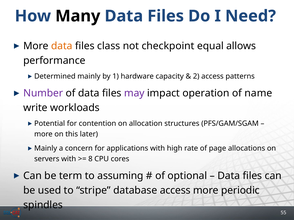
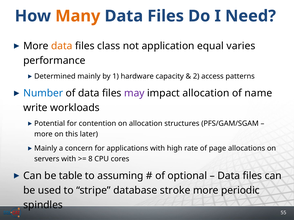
Many colour: black -> orange (78, 16)
checkpoint: checkpoint -> application (168, 46)
allows: allows -> varies (241, 46)
Number colour: purple -> blue (43, 93)
impact operation: operation -> allocation (206, 93)
term: term -> table (71, 176)
database access: access -> stroke (175, 191)
